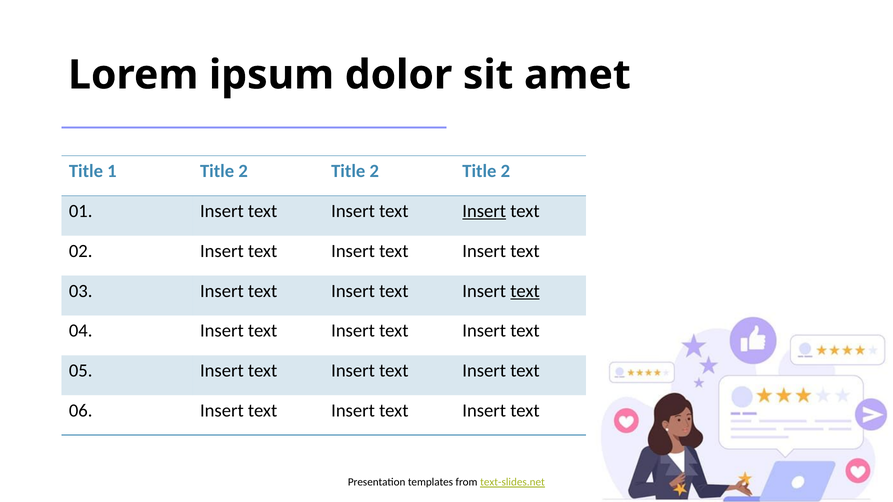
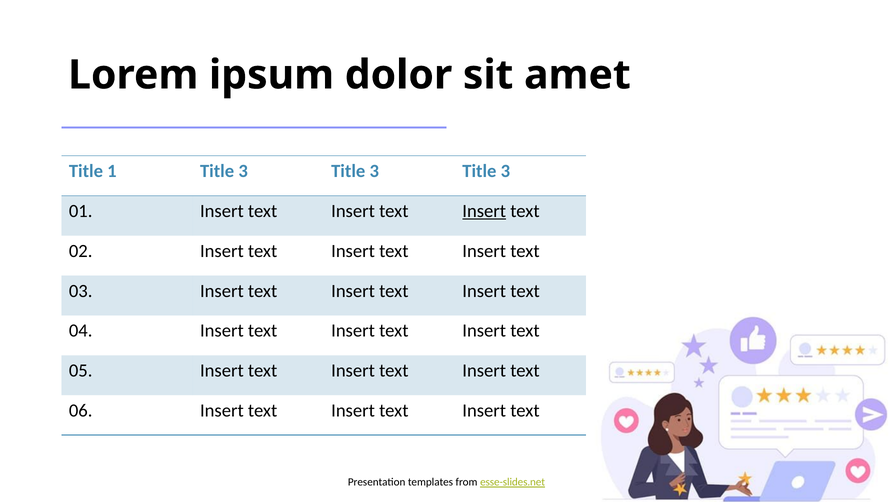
1 Title 2: 2 -> 3 (243, 171)
2: 2 -> 3 (374, 171)
2: 2 -> 3 (505, 171)
text underline: present -> none (525, 291)
text-slides.net: text-slides.net -> esse-slides.net (513, 482)
